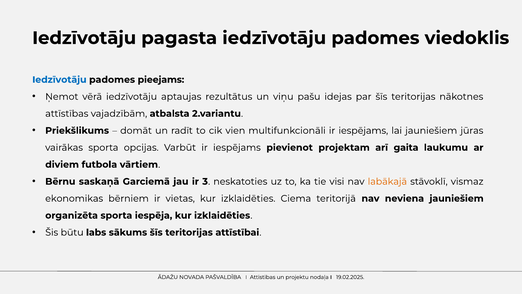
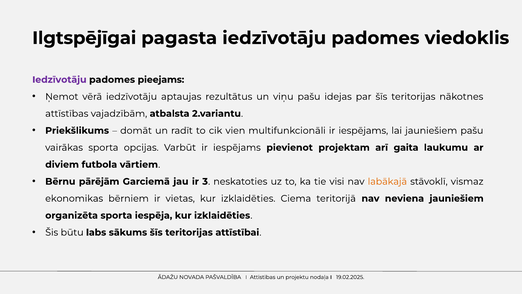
Iedzīvotāju: Iedzīvotāju -> Ilgtspējīgai (84, 38)
Iedzīvotāju colour: blue -> purple (59, 80)
jauniešiem jūras: jūras -> pašu (472, 130)
saskaņā: saskaņā -> pārējām (99, 181)
